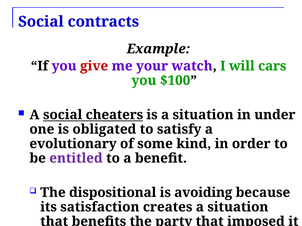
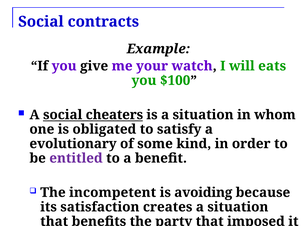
give colour: red -> black (94, 66)
cars: cars -> eats (272, 66)
under: under -> whom (275, 115)
dispositional: dispositional -> incompetent (113, 193)
